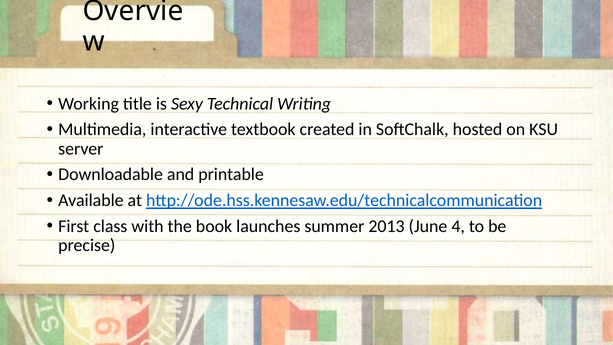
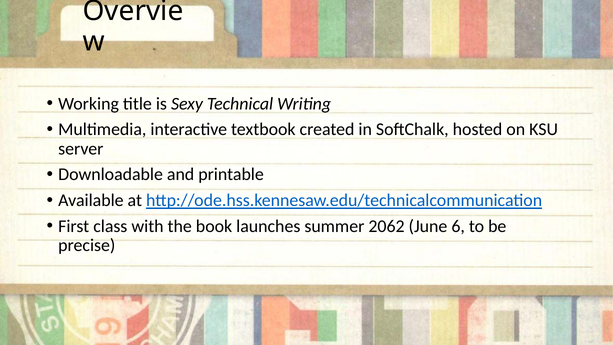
2013: 2013 -> 2062 (386, 226)
4: 4 -> 6 (458, 226)
